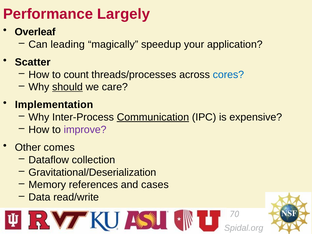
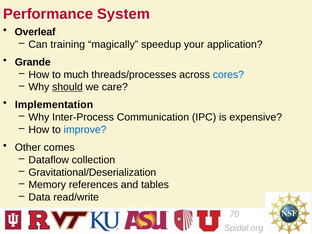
Largely: Largely -> System (124, 14)
leading: leading -> training (68, 44)
Scatter: Scatter -> Grande (33, 62)
count: count -> much (76, 75)
Communication underline: present -> none (153, 117)
improve colour: purple -> blue (85, 130)
cases: cases -> tables (155, 185)
